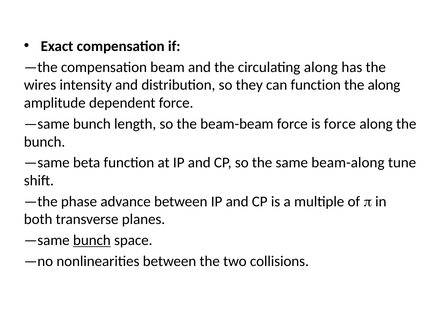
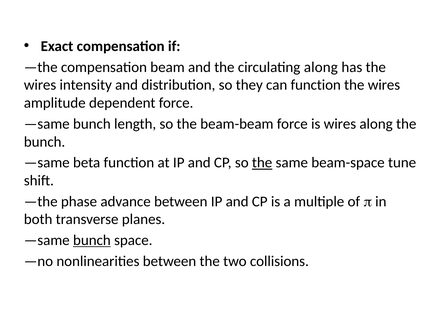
along: along -> wires (384, 85)
is force: force -> wires (340, 124)
the underline: none -> present (262, 163)
beam-along: beam-along -> beam-space (348, 163)
